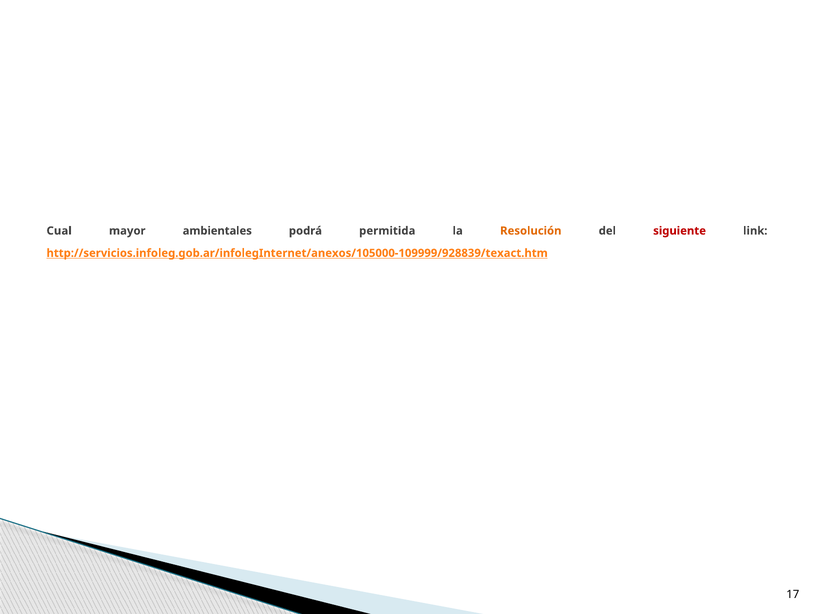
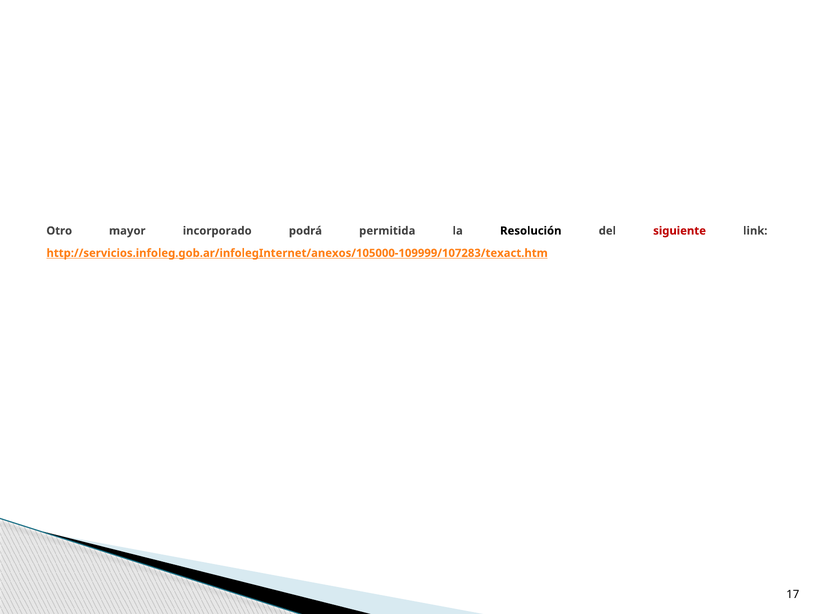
Cual: Cual -> Otro (59, 231)
ambientales: ambientales -> incorporado (217, 231)
Resolución colour: orange -> black (531, 231)
http://servicios.infoleg.gob.ar/infolegInternet/anexos/105000-109999/928839/texact.htm: http://servicios.infoleg.gob.ar/infolegInternet/anexos/105000-109999/928839/texact.htm -> http://servicios.infoleg.gob.ar/infolegInternet/anexos/105000-109999/107283/texact.htm (297, 253)
